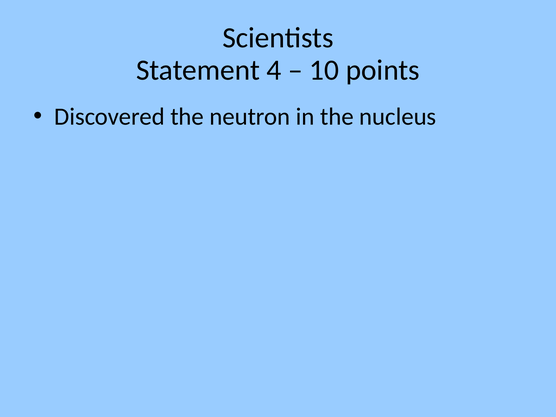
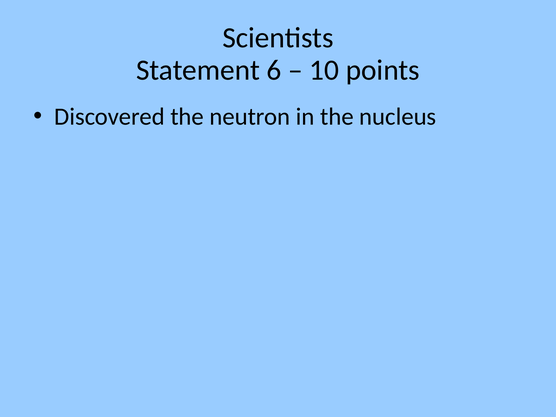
4: 4 -> 6 (274, 70)
